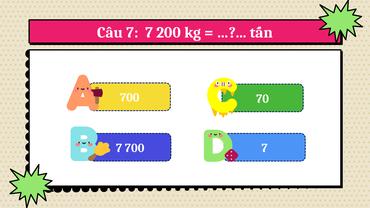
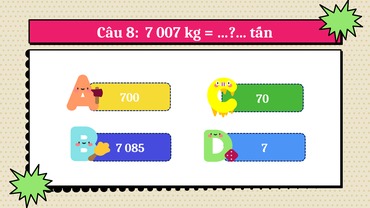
Câu 7: 7 -> 8 (133, 33)
200: 200 -> 007 (169, 33)
7 700: 700 -> 085 (135, 148)
